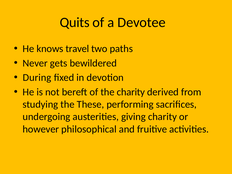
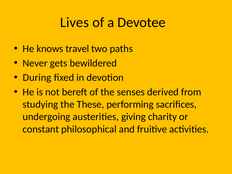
Quits: Quits -> Lives (75, 22)
the charity: charity -> senses (131, 92)
however: however -> constant (41, 129)
